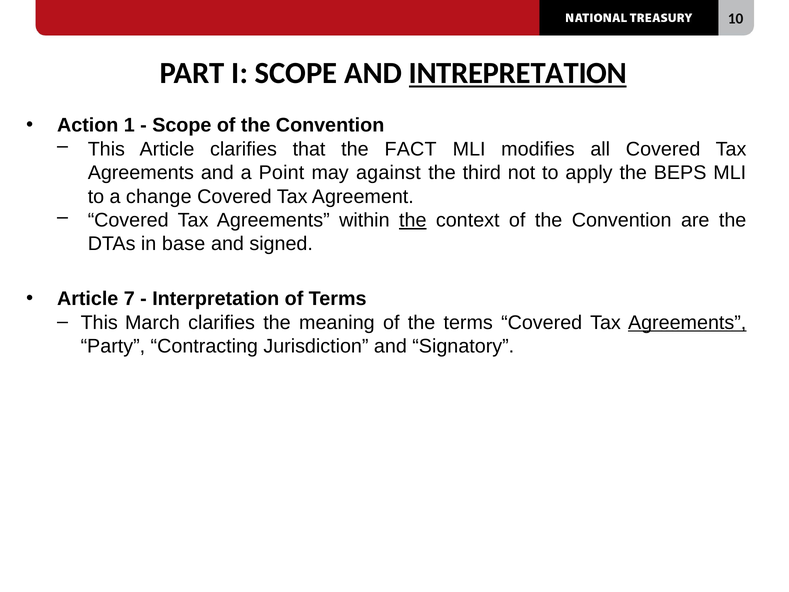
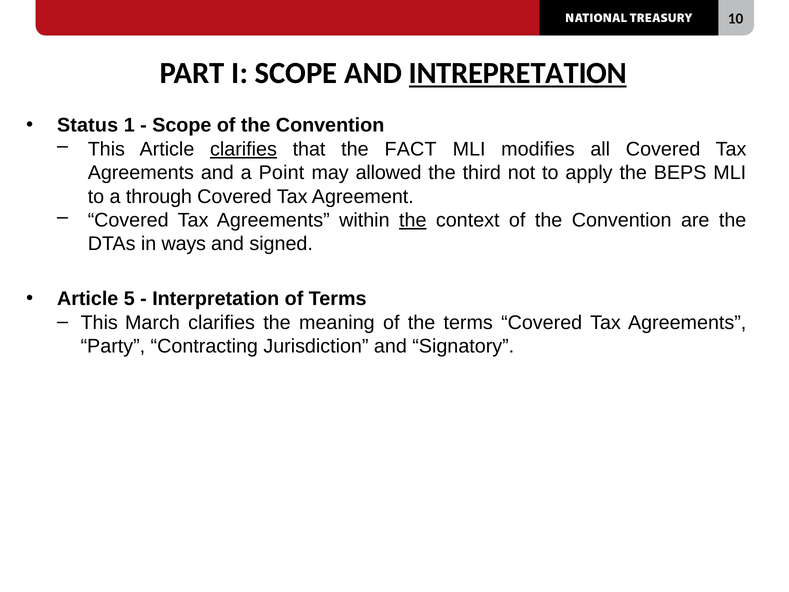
Action: Action -> Status (88, 125)
clarifies underline: none -> present (243, 149)
against: against -> allowed (389, 173)
change: change -> through (159, 196)
base: base -> ways (184, 244)
7: 7 -> 5 (129, 298)
Agreements underline: present -> none (687, 322)
